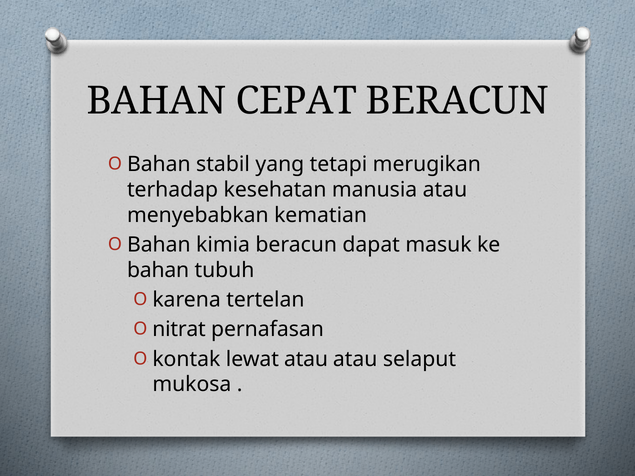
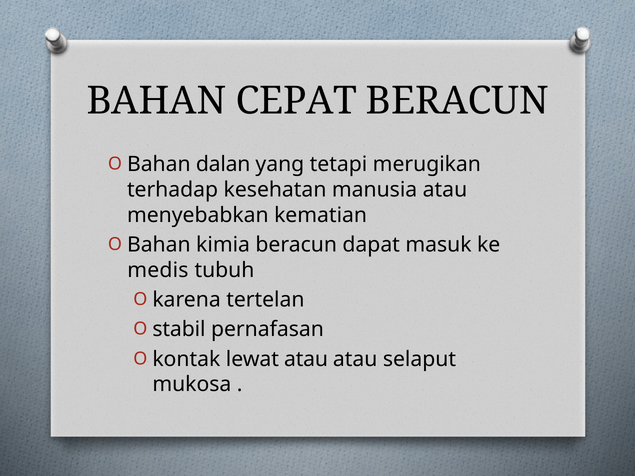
stabil: stabil -> dalan (223, 165)
bahan: bahan -> medis (158, 270)
nitrat: nitrat -> stabil (179, 330)
